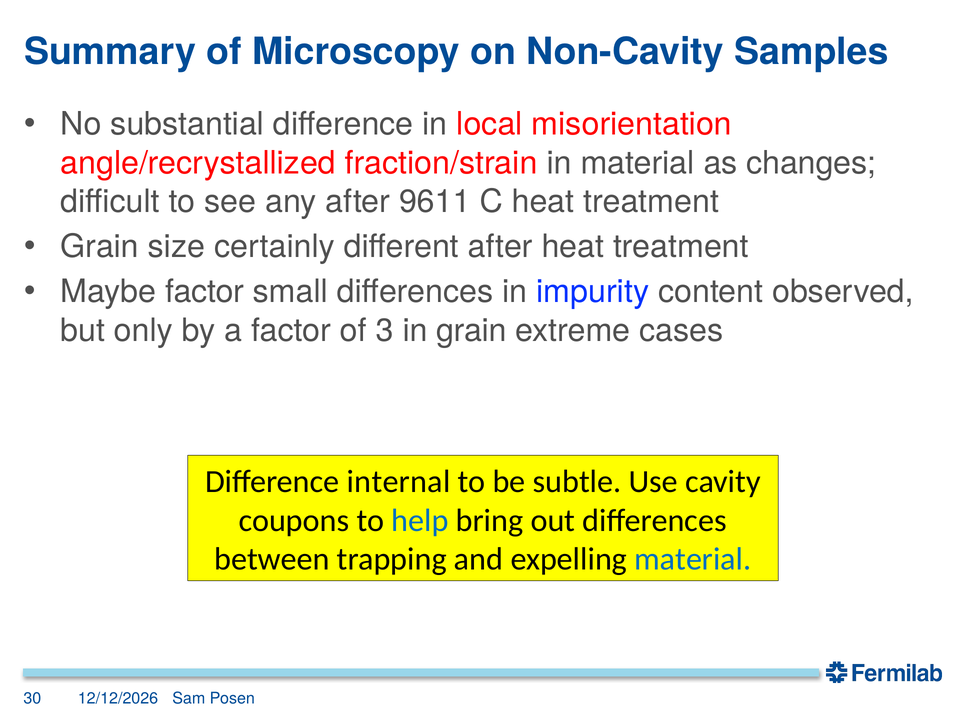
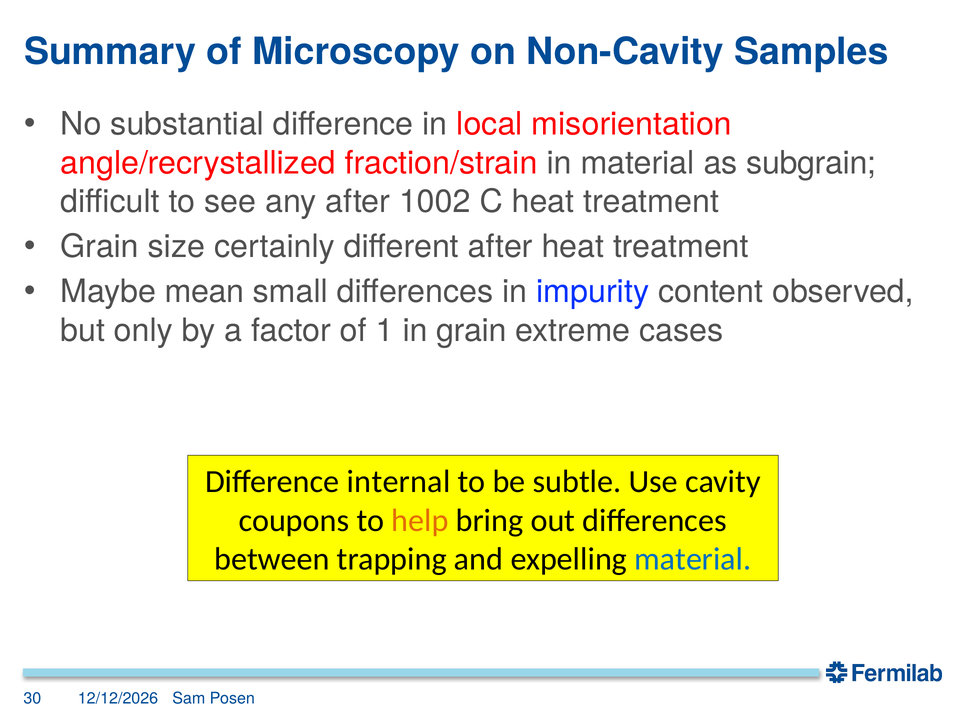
changes: changes -> subgrain (811, 163)
9611: 9611 -> 1002 (435, 202)
Maybe factor: factor -> mean (205, 292)
3: 3 -> 1 (385, 330)
help colour: blue -> orange (420, 520)
